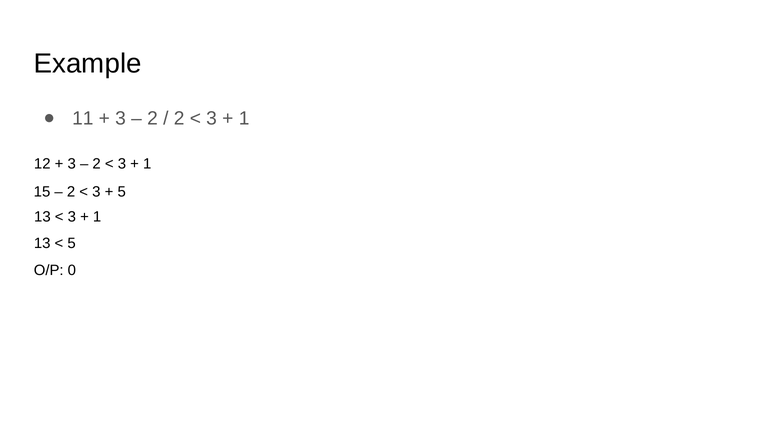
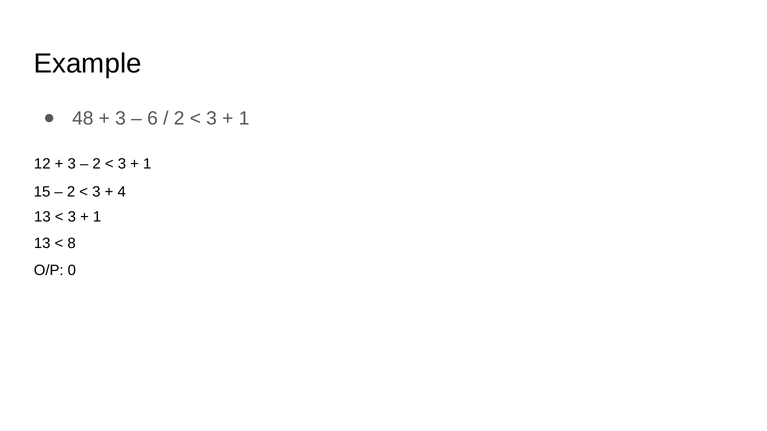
11: 11 -> 48 (83, 119)
2: 2 -> 6 (152, 119)
5: 5 -> 4 (122, 192)
5: 5 -> 8 (72, 244)
